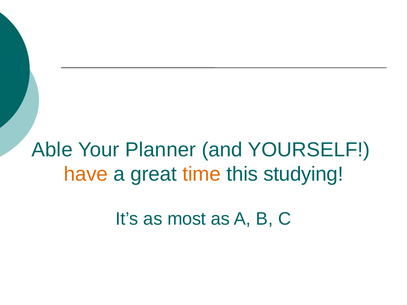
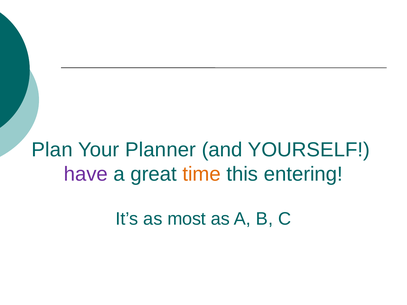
Able: Able -> Plan (52, 150)
have colour: orange -> purple (86, 174)
studying: studying -> entering (303, 174)
